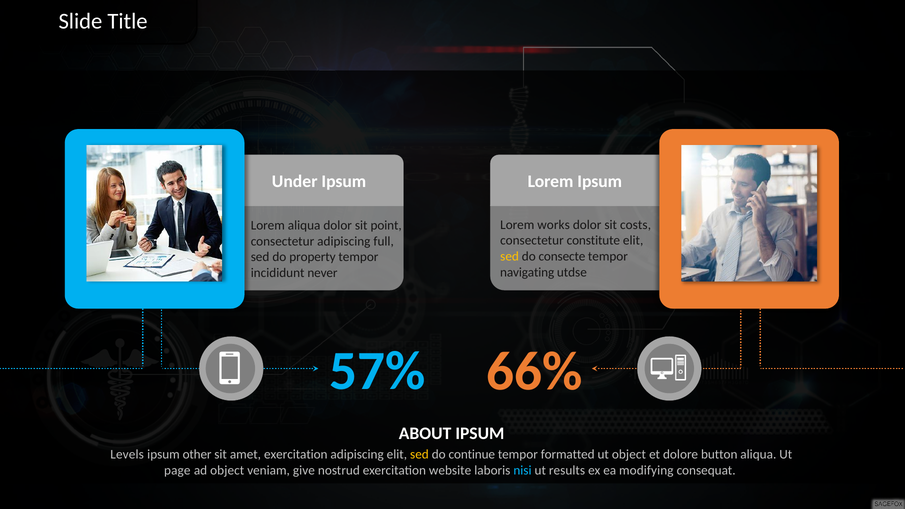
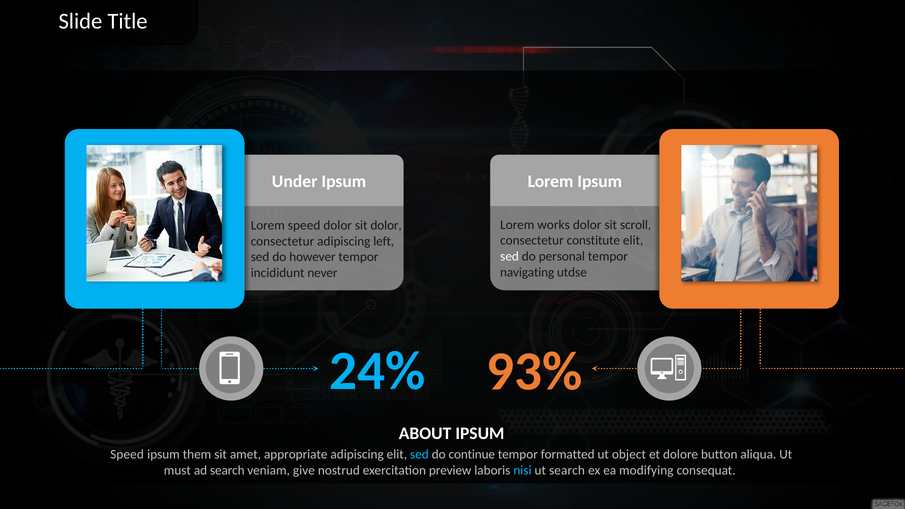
costs: costs -> scroll (636, 225)
Lorem aliqua: aliqua -> speed (304, 225)
sit point: point -> dolor (386, 225)
full: full -> left (384, 241)
sed colour: yellow -> white (510, 256)
consecte: consecte -> personal (562, 256)
property: property -> however (312, 257)
57%: 57% -> 24% (377, 371)
66%: 66% -> 93% (534, 371)
Levels: Levels -> Speed (127, 454)
other: other -> them (197, 454)
amet exercitation: exercitation -> appropriate (296, 454)
sed colour: yellow -> light blue (419, 454)
page: page -> must (177, 470)
ad object: object -> search (227, 470)
website: website -> preview (450, 470)
ut results: results -> search (567, 470)
